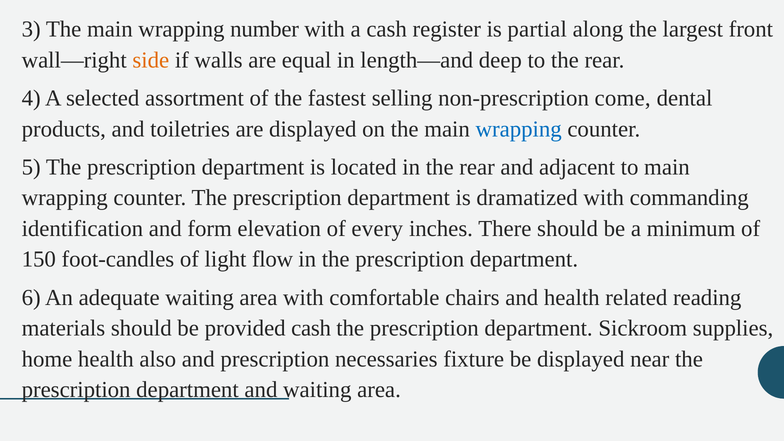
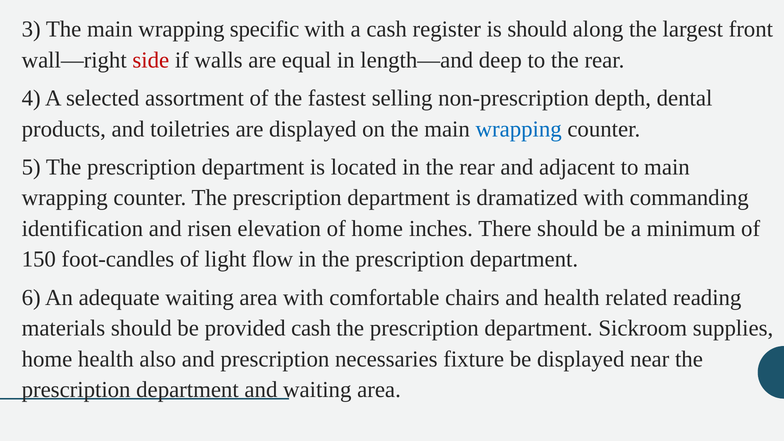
number: number -> specific (265, 29)
is partial: partial -> should (537, 29)
side colour: orange -> red (151, 60)
come: come -> depth (623, 98)
form: form -> risen (210, 229)
of every: every -> home (377, 229)
